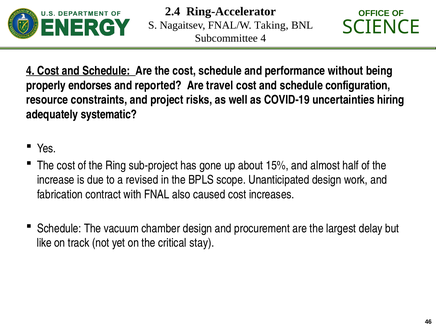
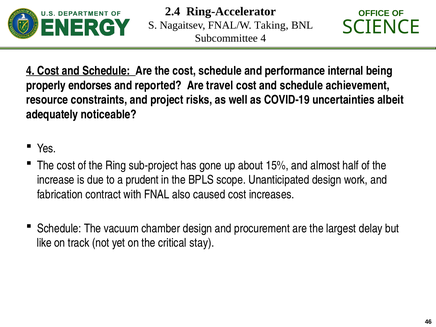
without: without -> internal (346, 71)
configuration: configuration -> achievement (358, 85)
hiring: hiring -> albeit (391, 100)
systematic: systematic -> noticeable (109, 114)
revised: revised -> prudent (142, 180)
